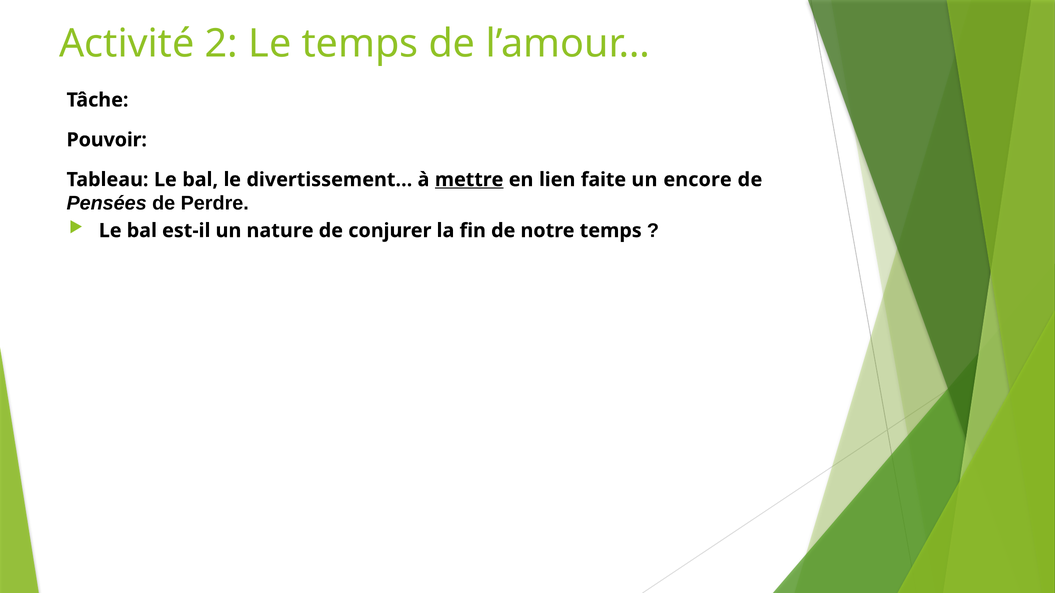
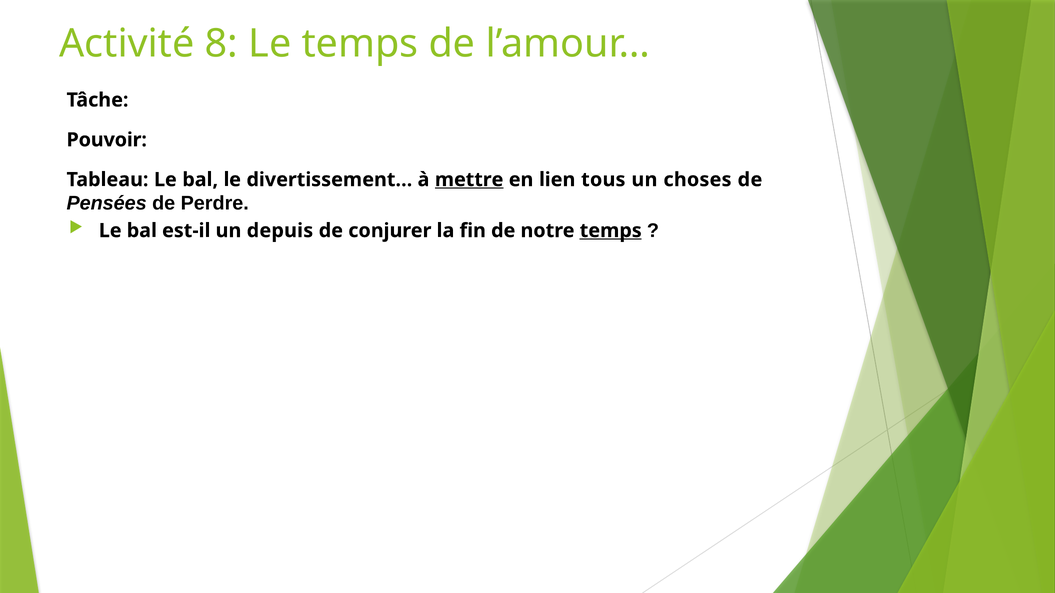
2: 2 -> 8 (221, 44)
faite: faite -> tous (603, 180)
encore: encore -> choses (697, 180)
nature: nature -> depuis (280, 231)
temps underline: none -> present (611, 231)
